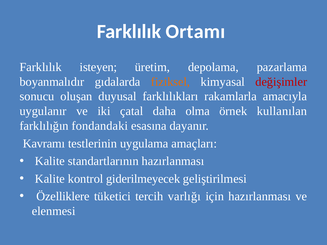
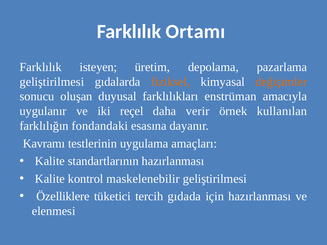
boyanmalıdır: boyanmalıdır -> geliştirilmesi (52, 82)
değişimler colour: red -> orange (281, 82)
rakamlarla: rakamlarla -> enstrüman (231, 97)
çatal: çatal -> reçel (132, 111)
olma: olma -> verir (198, 111)
giderilmeyecek: giderilmeyecek -> maskelenebilir (143, 179)
varlığı: varlığı -> gıdada (184, 197)
